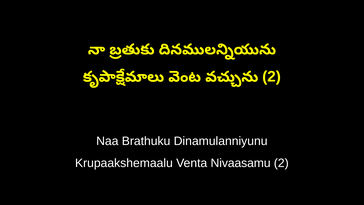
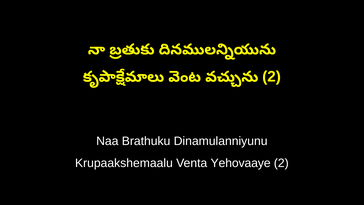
Nivaasamu: Nivaasamu -> Yehovaaye (241, 163)
